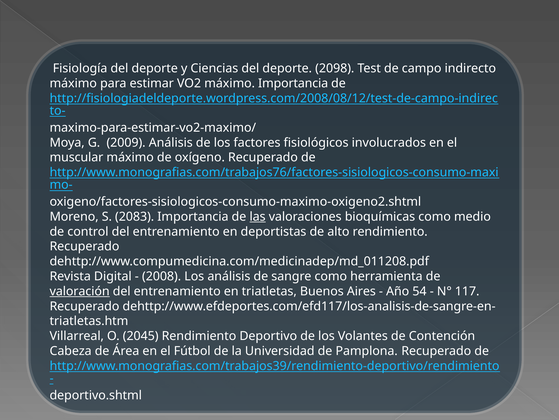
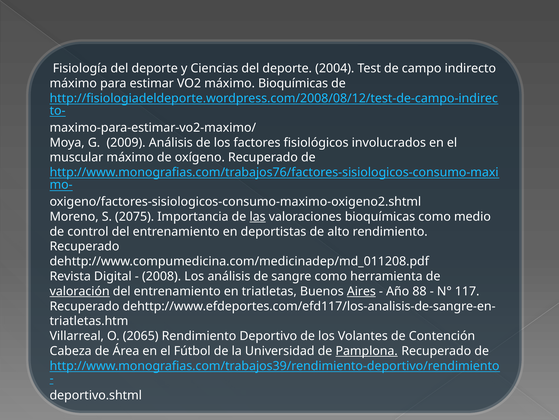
2098: 2098 -> 2004 (335, 68)
máximo Importancia: Importancia -> Bioquímicas (293, 83)
2083: 2083 -> 2075 (135, 216)
Aires underline: none -> present (361, 291)
54: 54 -> 88 (419, 291)
2045: 2045 -> 2065 (141, 336)
Pamplona underline: none -> present (367, 350)
